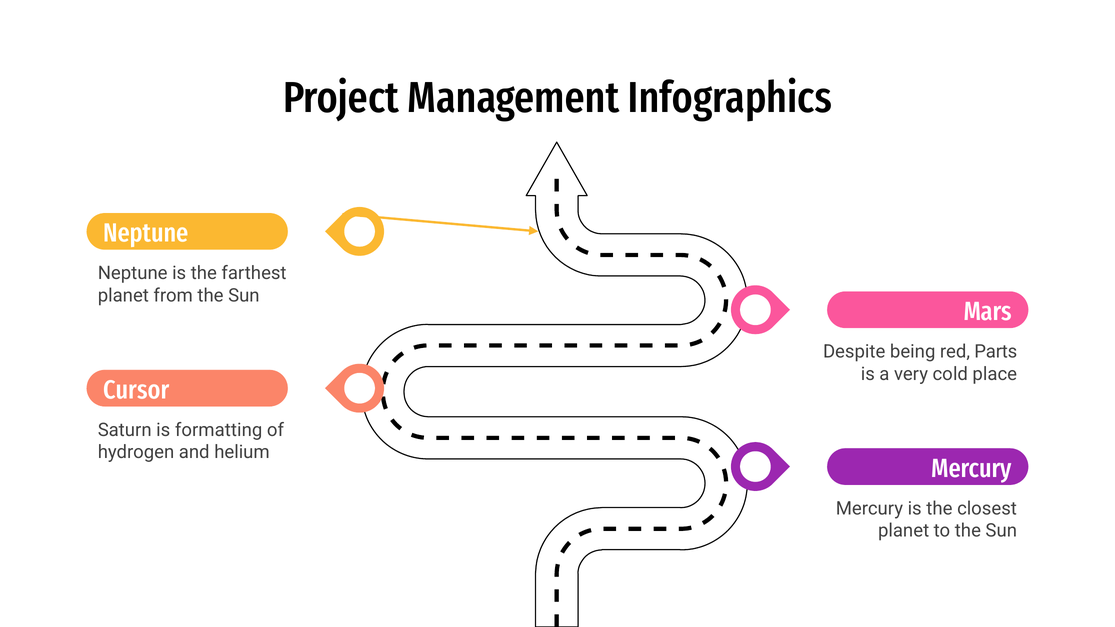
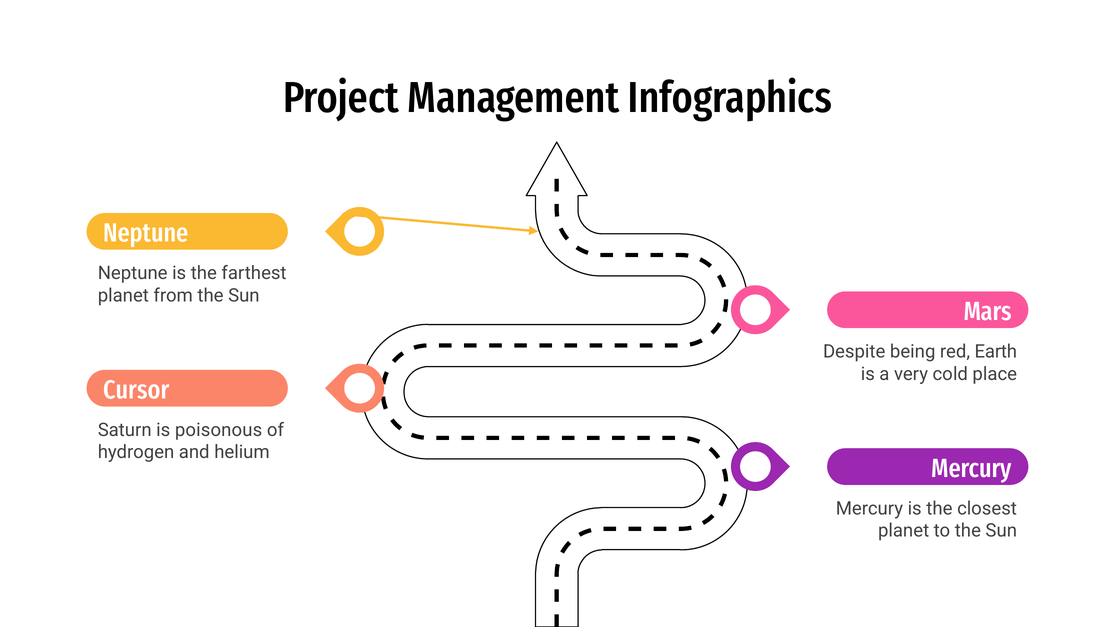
Parts: Parts -> Earth (996, 352)
formatting: formatting -> poisonous (219, 430)
